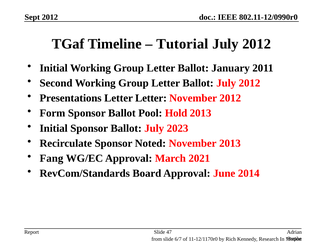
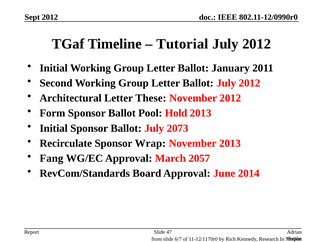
Presentations: Presentations -> Architectural (71, 98)
Letter Letter: Letter -> These (151, 98)
2023: 2023 -> 2073 (178, 128)
Noted: Noted -> Wrap (150, 143)
2021: 2021 -> 2057 (199, 158)
